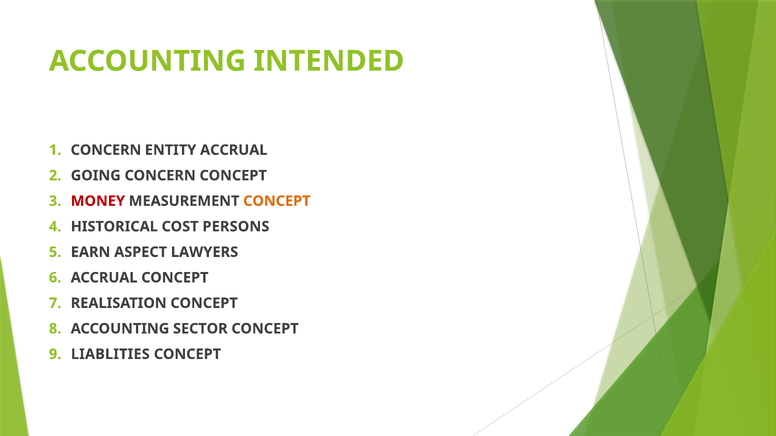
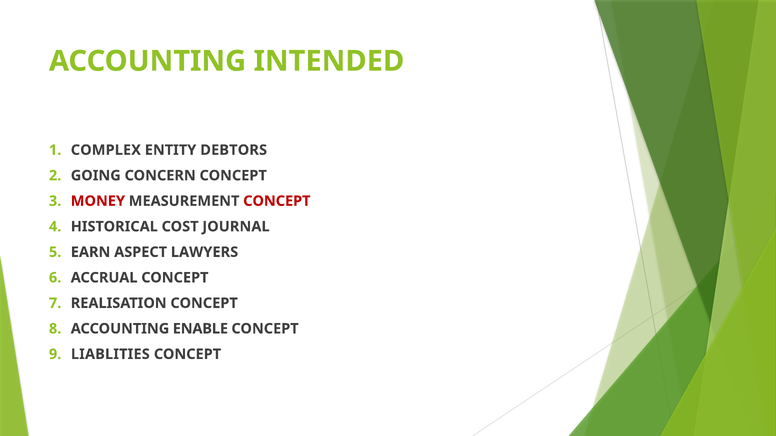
CONCERN: CONCERN -> COMPLEX (106, 150)
ENTITY ACCRUAL: ACCRUAL -> DEBTORS (234, 150)
CONCEPT colour: orange -> red (277, 201)
PERSONS: PERSONS -> JOURNAL (236, 227)
SECTOR: SECTOR -> ENABLE (200, 329)
